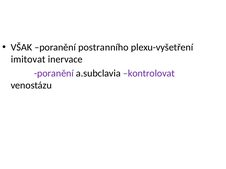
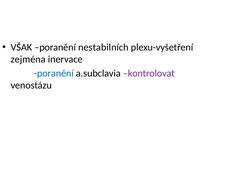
postranního: postranního -> nestabilních (103, 47)
imitovat: imitovat -> zejména (28, 59)
poranění colour: purple -> blue (54, 74)
